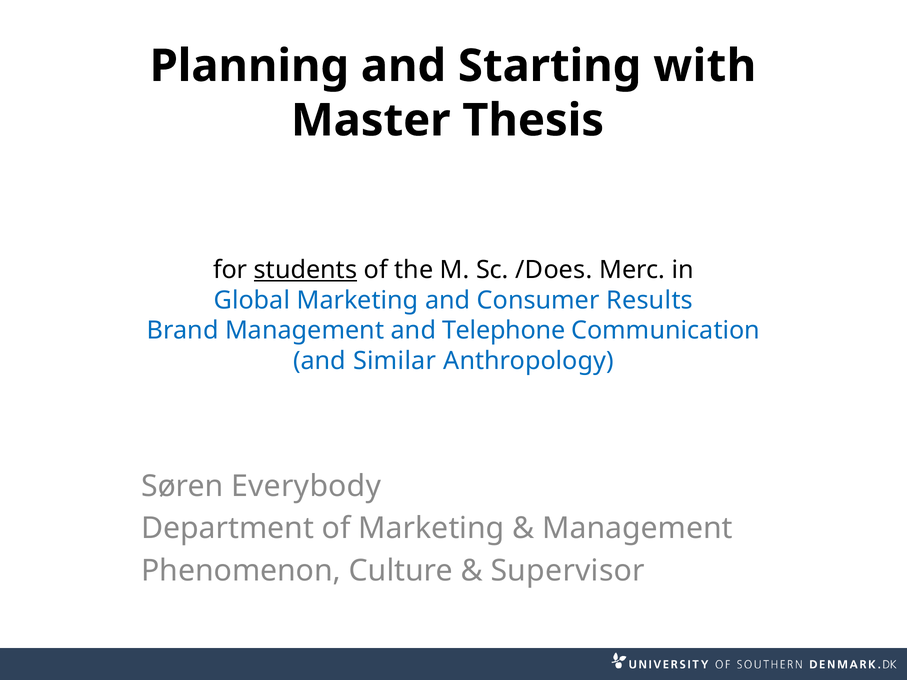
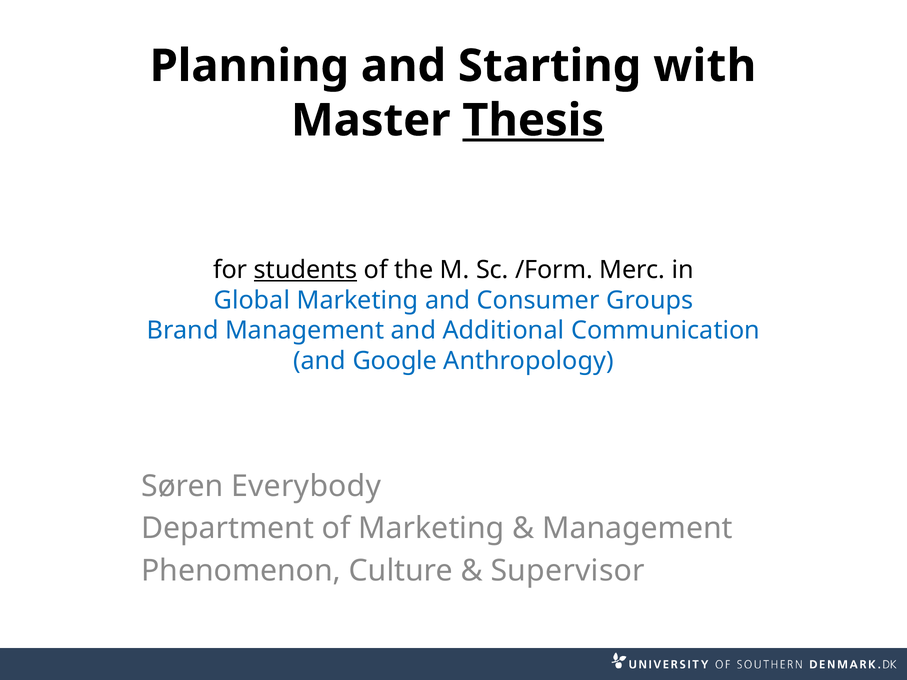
Thesis underline: none -> present (533, 120)
/Does: /Does -> /Form (554, 270)
Results: Results -> Groups (650, 300)
Telephone: Telephone -> Additional (504, 331)
Similar: Similar -> Google (395, 361)
